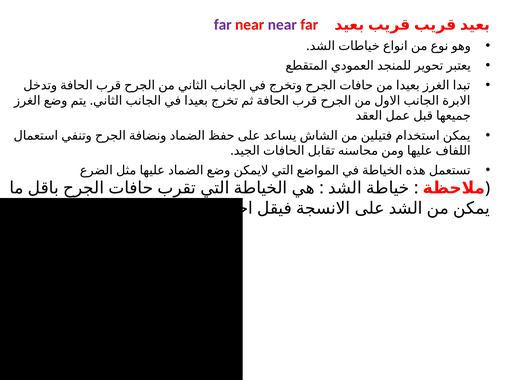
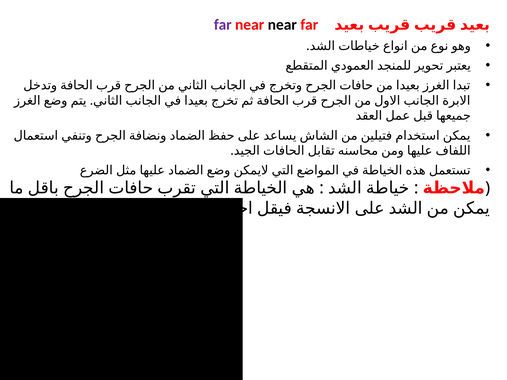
near colour: purple -> black (282, 25)
